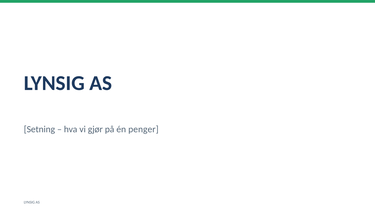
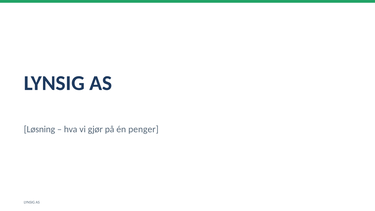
Setning: Setning -> Løsning (39, 129)
